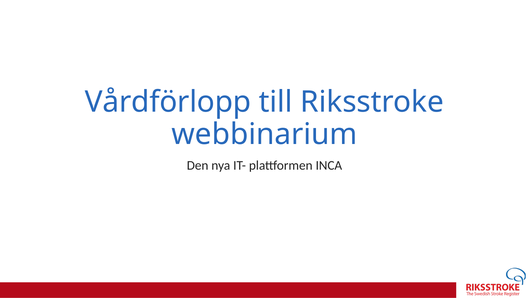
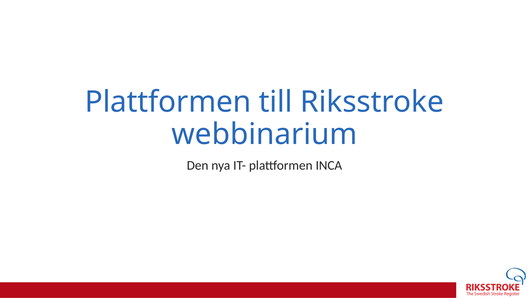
Vårdförlopp: Vårdförlopp -> Plattformen (168, 102)
